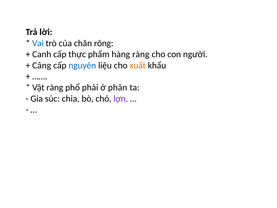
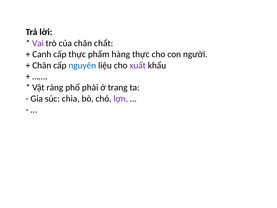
Vai colour: blue -> purple (38, 43)
rông: rông -> chẩt (104, 43)
hàng ràng: ràng -> thực (141, 54)
Câng: Câng -> Chân (42, 65)
xuất colour: orange -> purple (138, 65)
phân: phân -> trang (118, 87)
